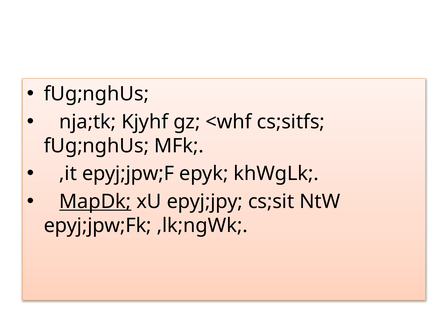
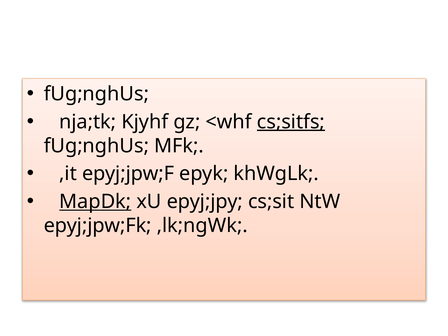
cs;sitfs underline: none -> present (291, 122)
